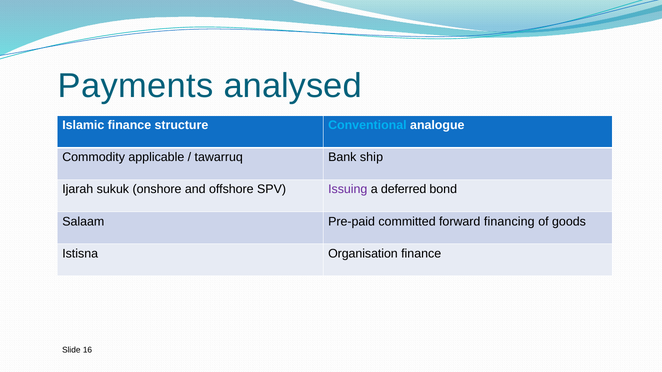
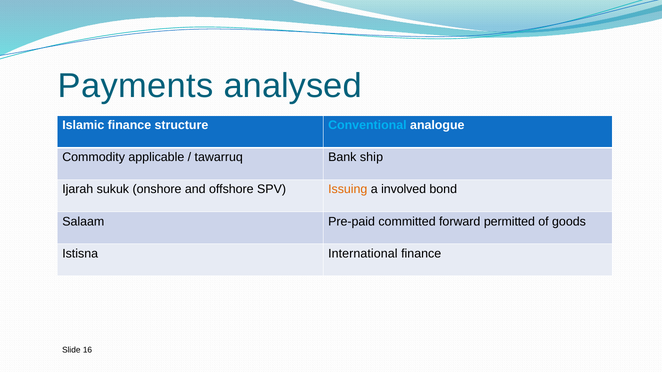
Issuing colour: purple -> orange (348, 190)
deferred: deferred -> involved (404, 190)
financing: financing -> permitted (509, 222)
Organisation: Organisation -> International (363, 254)
